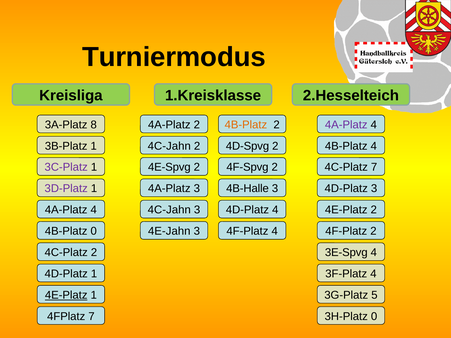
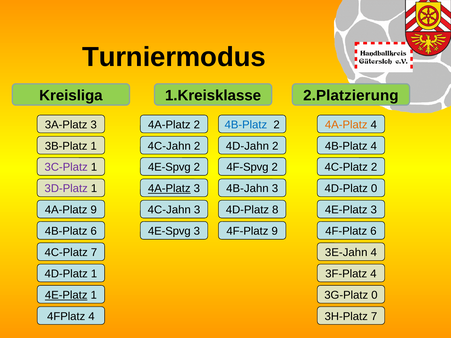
2.Hesselteich: 2.Hesselteich -> 2.Platzierung (351, 96)
3A-Platz 8: 8 -> 3 (94, 125)
4B-Platz colour: orange -> blue (246, 125)
4A-Platz colour: purple -> orange (346, 125)
4D-Spvg: 4D-Spvg -> 4D-Jahn (247, 146)
4C-Platz 7: 7 -> 2 (374, 167)
4A-Platz underline: none -> present (169, 189)
4B-Halle: 4B-Halle -> 4B-Jahn (247, 189)
4D-Platz 3: 3 -> 0 (374, 189)
4: 4 -> 9 (94, 210)
4D-Platz 4: 4 -> 8 (275, 210)
4E-Platz 2: 2 -> 3 (374, 210)
4B-Platz 0: 0 -> 6 (94, 231)
4E-Jahn: 4E-Jahn -> 4E-Spvg (169, 231)
4F-Platz 4: 4 -> 9 (275, 231)
4F-Platz 2: 2 -> 6 (373, 231)
4C-Platz 2: 2 -> 7 (94, 253)
3E-Spvg: 3E-Spvg -> 3E-Jahn (346, 253)
3G-Platz 5: 5 -> 0 (374, 295)
4FPlatz 7: 7 -> 4 (92, 317)
3H-Platz 0: 0 -> 7 (374, 317)
